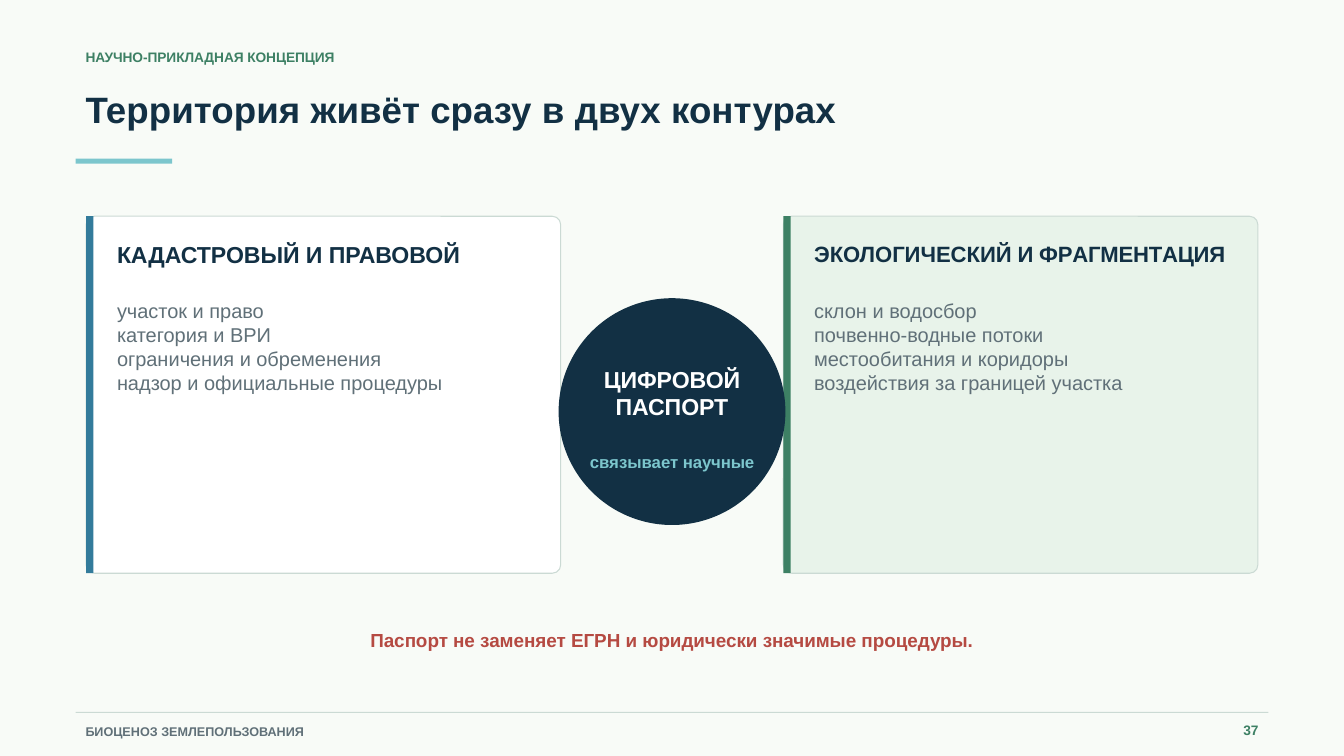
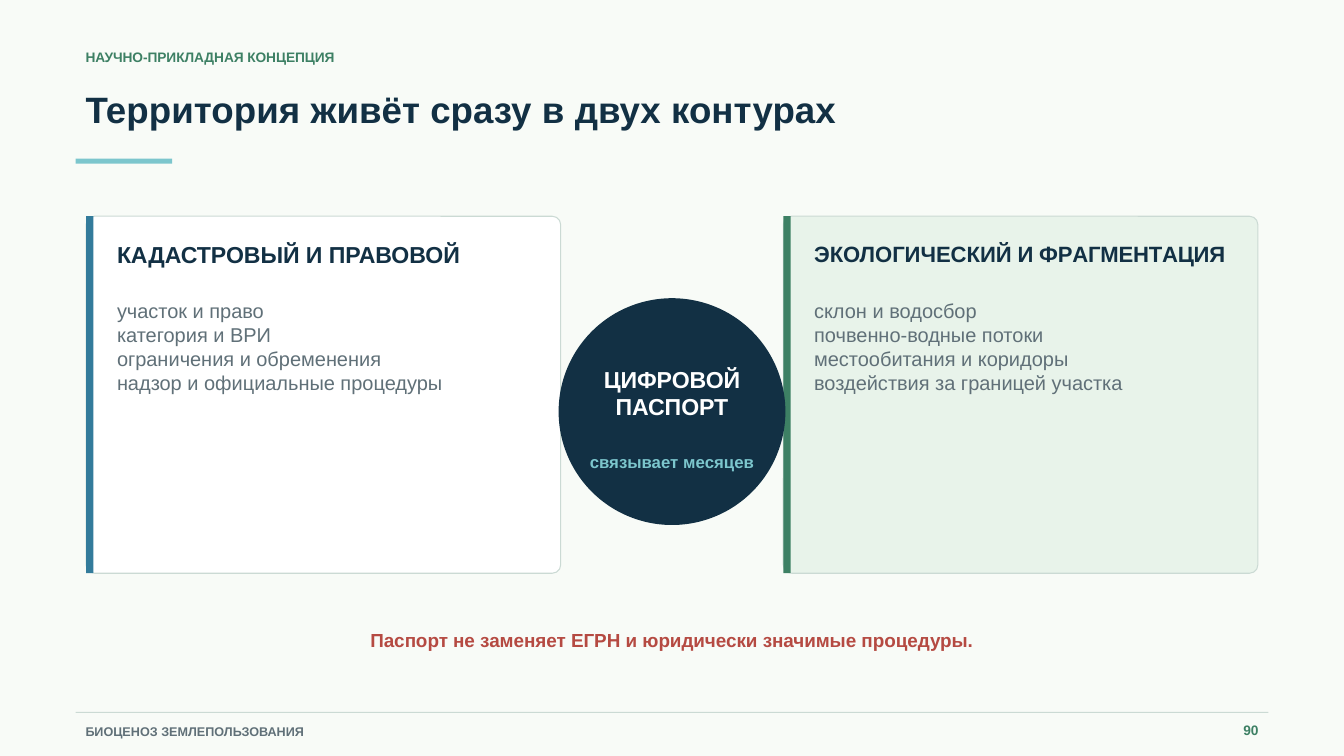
научные: научные -> месяцев (719, 463)
37: 37 -> 90 (1251, 731)
